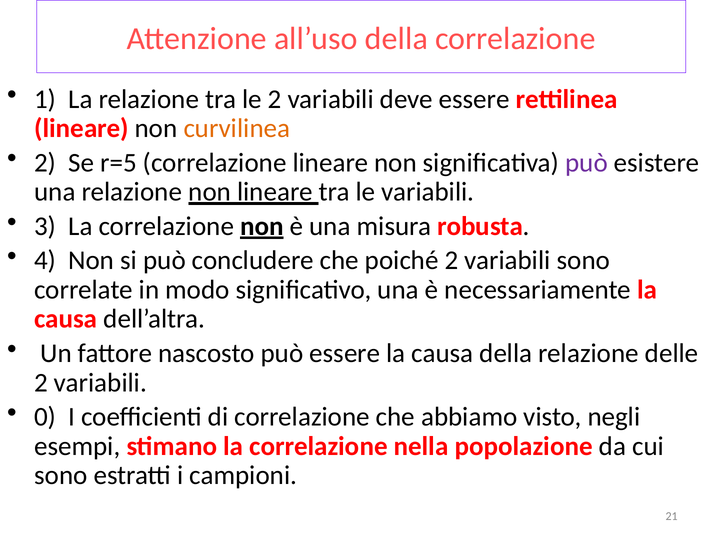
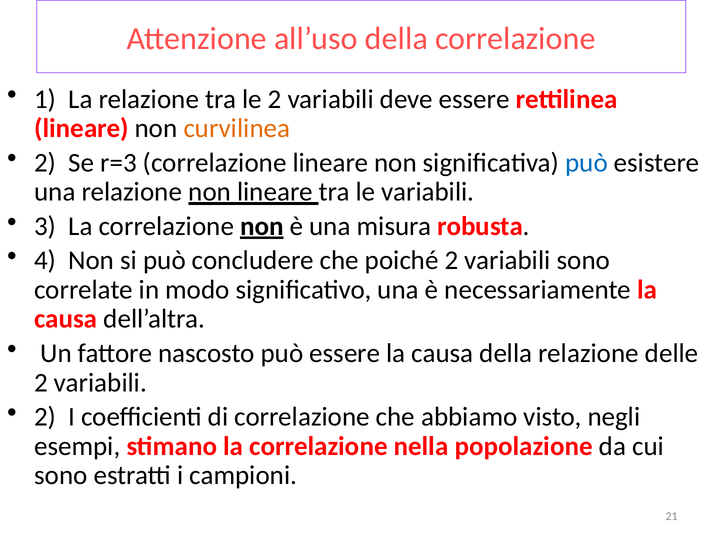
r=5: r=5 -> r=3 (119, 163)
può colour: purple -> blue (586, 163)
0: 0 -> 2 (45, 417)
